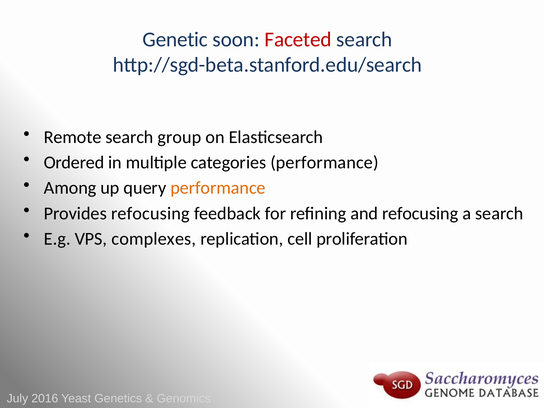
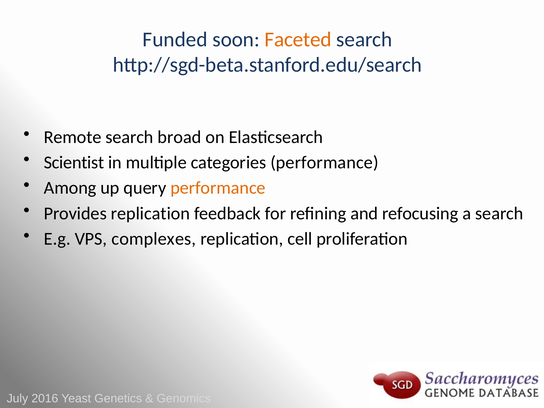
Genetic: Genetic -> Funded (175, 40)
Faceted colour: red -> orange (298, 40)
group: group -> broad (180, 137)
Ordered: Ordered -> Scientist (74, 163)
Provides refocusing: refocusing -> replication (150, 213)
